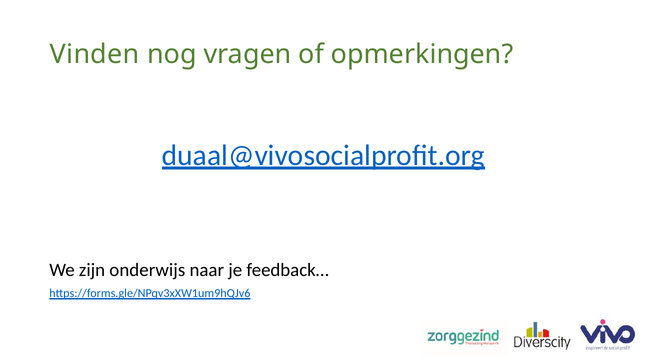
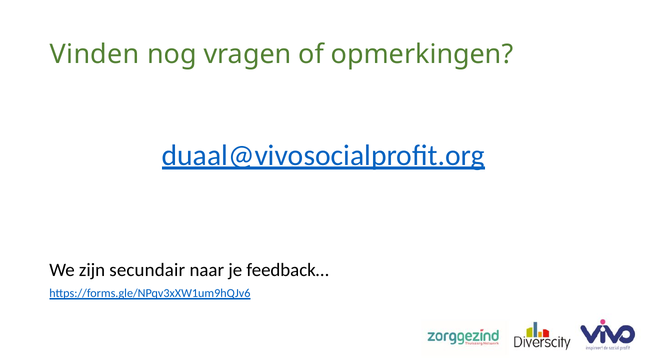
onderwijs: onderwijs -> secundair (147, 270)
